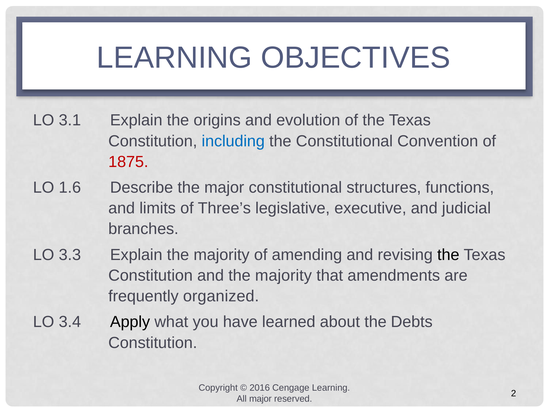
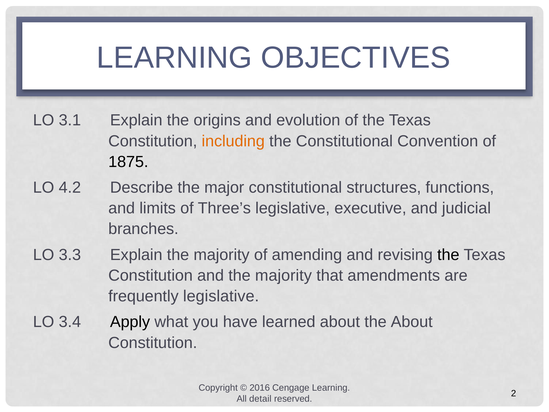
including colour: blue -> orange (233, 141)
1875 colour: red -> black (128, 162)
1.6: 1.6 -> 4.2 (70, 187)
frequently organized: organized -> legislative (221, 296)
the Debts: Debts -> About (412, 322)
All major: major -> detail (260, 399)
